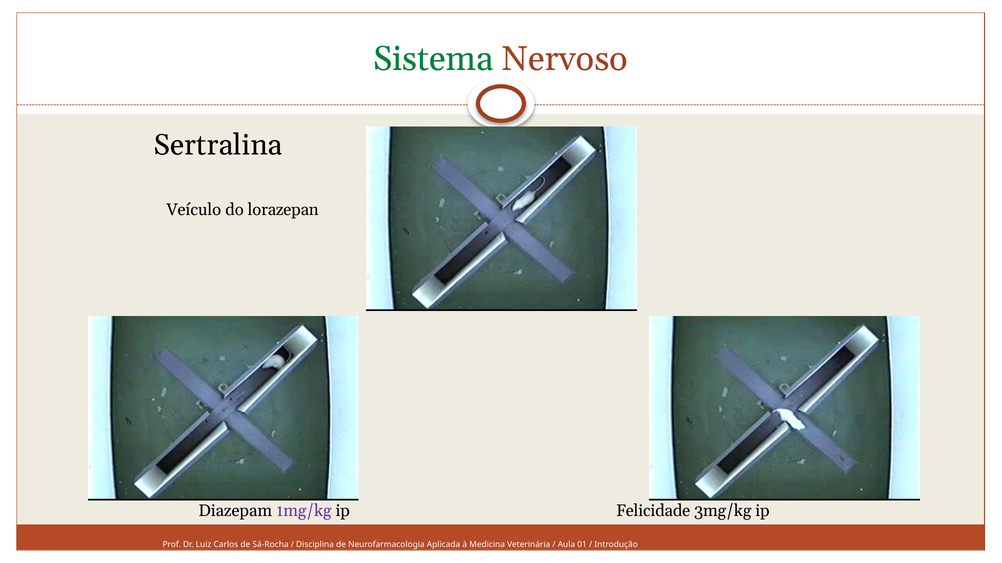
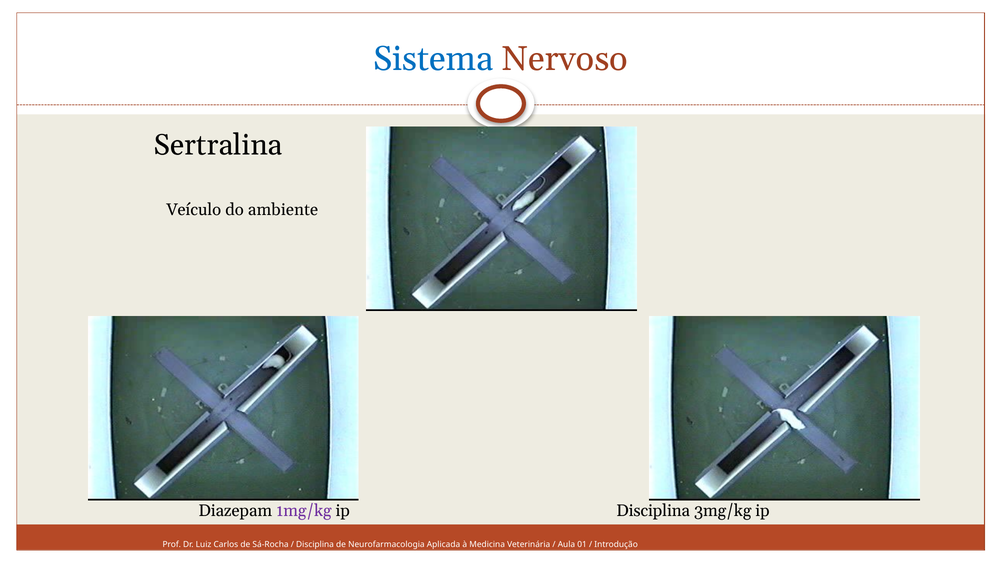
Sistema colour: green -> blue (433, 59)
lorazepan: lorazepan -> ambiente (283, 210)
ip Felicidade: Felicidade -> Disciplina (653, 511)
